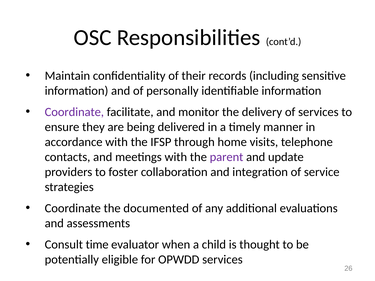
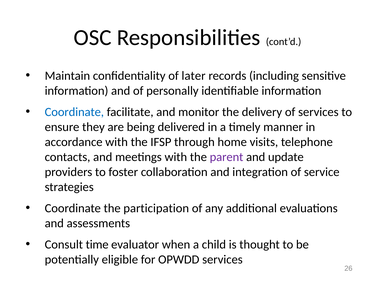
their: their -> later (194, 76)
Coordinate colour: purple -> blue (74, 112)
documented: documented -> participation (156, 208)
